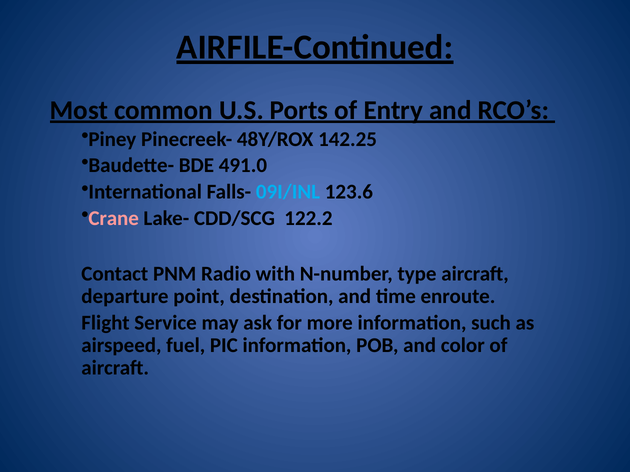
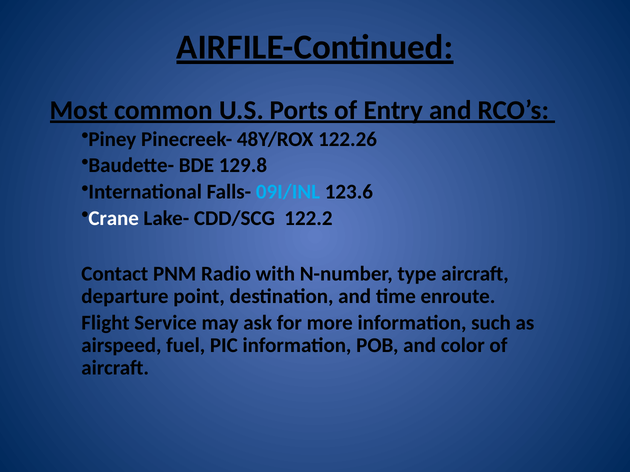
142.25: 142.25 -> 122.26 (348, 139)
491.0: 491.0 -> 129.8 (243, 166)
Crane colour: pink -> white (114, 219)
